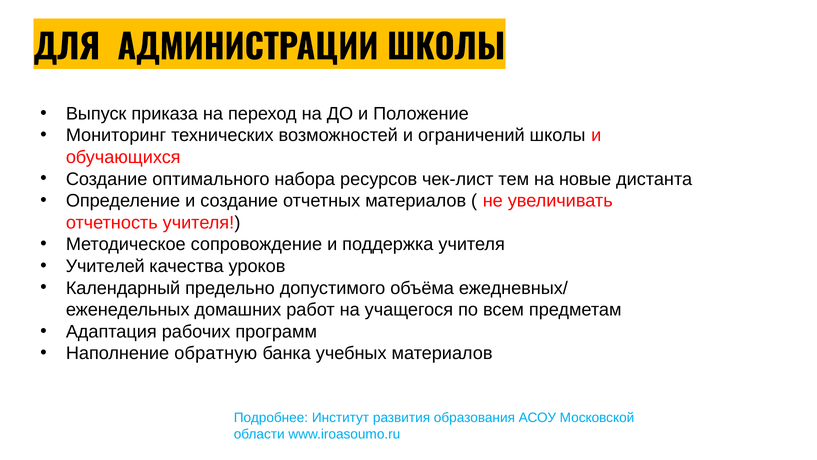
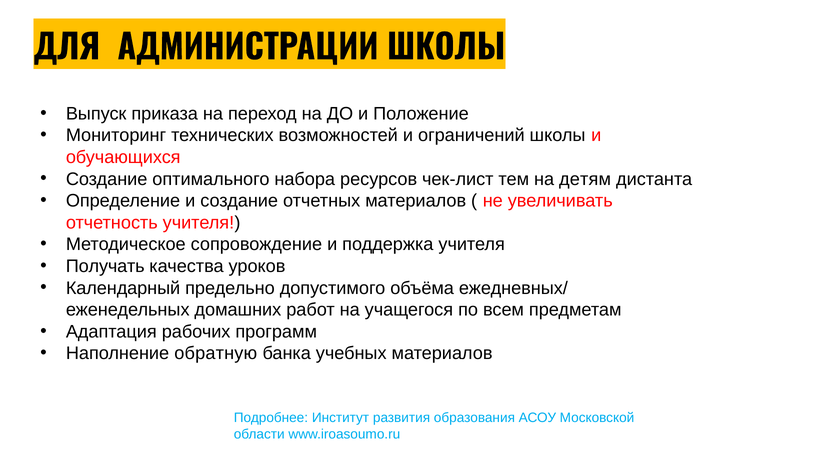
новые: новые -> детям (585, 179)
Учителей: Учителей -> Получать (105, 266)
